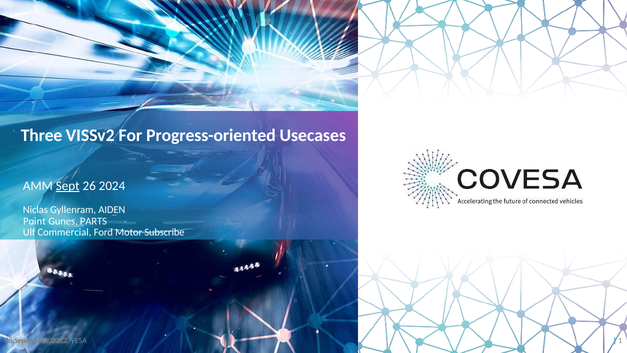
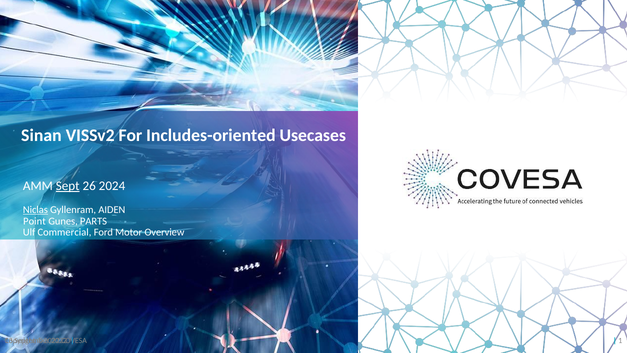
Three: Three -> Sinan (41, 135)
Progress-oriented: Progress-oriented -> Includes-oriented (211, 135)
Niclas underline: none -> present (35, 210)
Subscribe: Subscribe -> Overview (164, 232)
